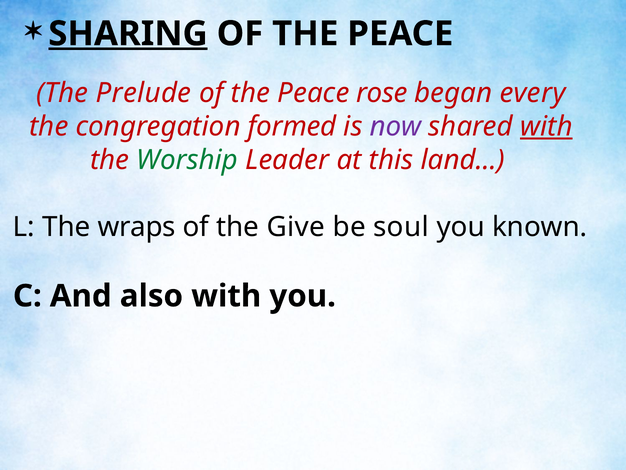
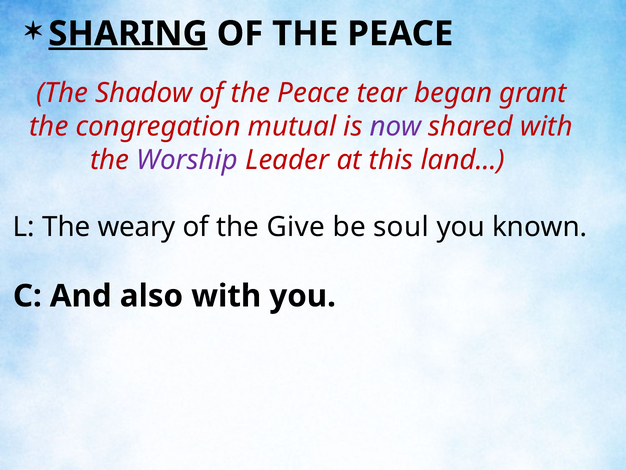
Prelude: Prelude -> Shadow (144, 93)
rose: rose -> tear (382, 93)
every: every -> grant (533, 93)
formed: formed -> mutual (292, 126)
with underline: present -> none (546, 126)
Worship colour: green -> purple (187, 160)
wraps: wraps -> weary (137, 227)
